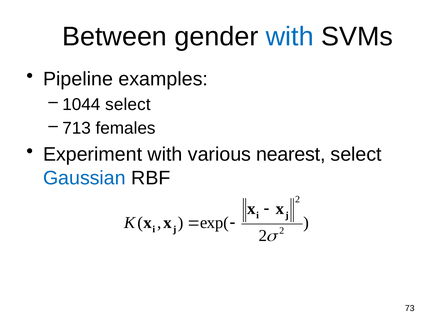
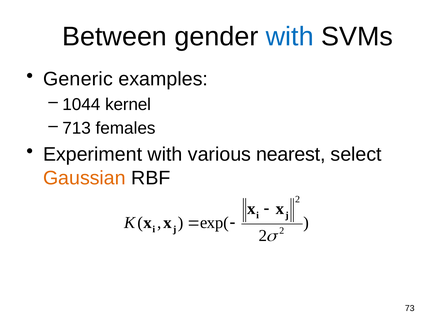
Pipeline: Pipeline -> Generic (78, 79)
select: select -> kernel (128, 105)
Gaussian colour: blue -> orange (84, 178)
